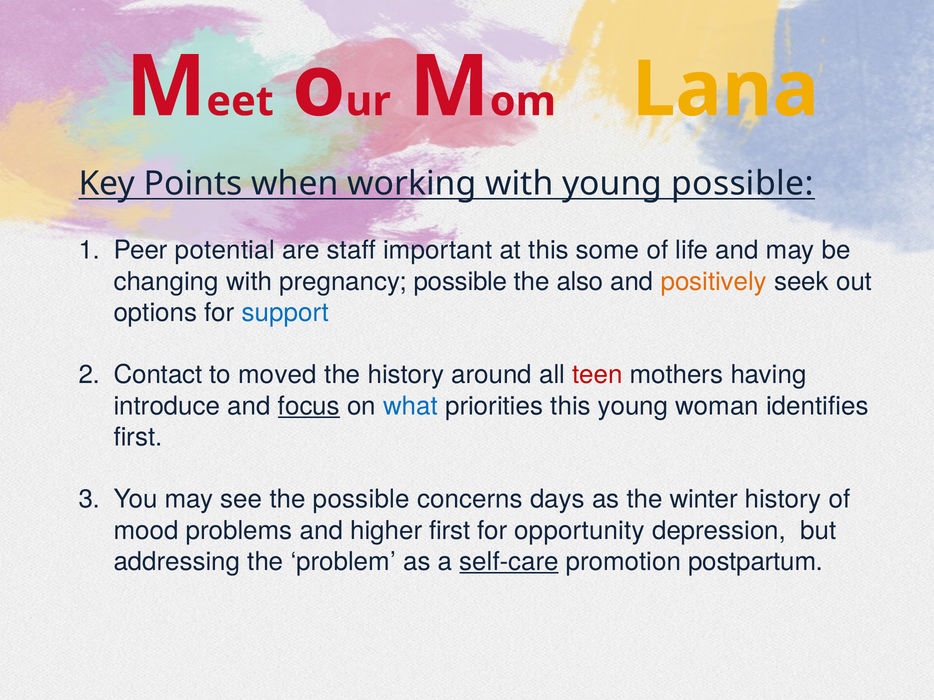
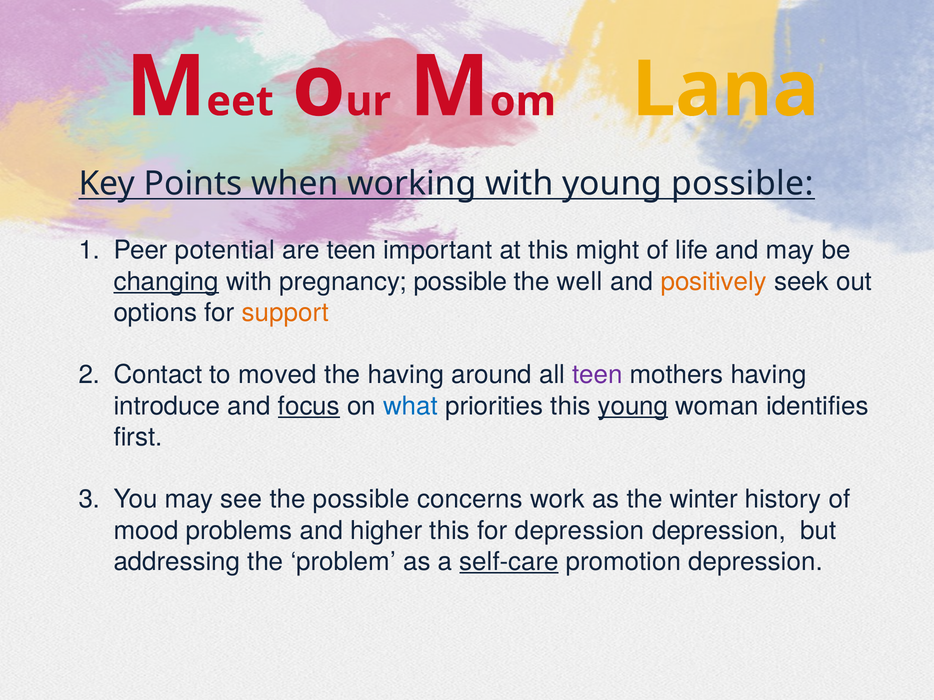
are staff: staff -> teen (352, 251)
some: some -> might (608, 251)
changing underline: none -> present (166, 282)
also: also -> well (580, 282)
support colour: blue -> orange (285, 313)
the history: history -> having (406, 375)
teen colour: red -> purple (597, 375)
young underline: none -> present (633, 406)
days: days -> work (557, 500)
higher first: first -> this (450, 531)
for opportunity: opportunity -> depression (580, 531)
promotion postpartum: postpartum -> depression (756, 562)
